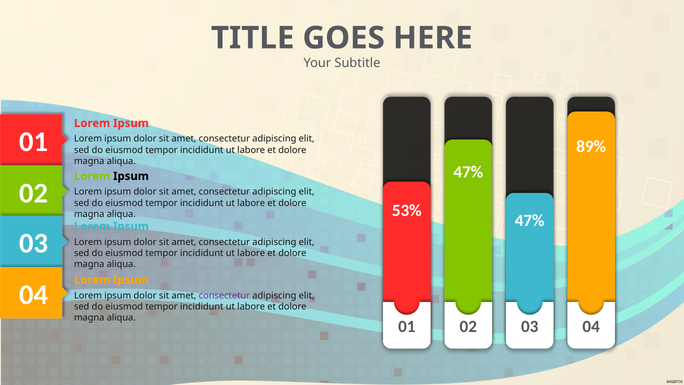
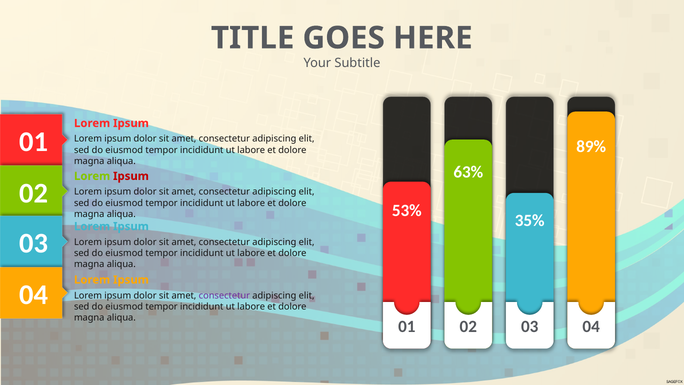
47%: 47% -> 63% (468, 172)
Ipsum colour: black -> red (131, 176)
47%: 47% -> 35% (530, 221)
